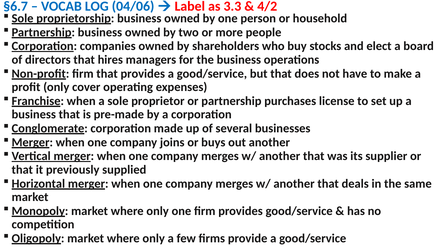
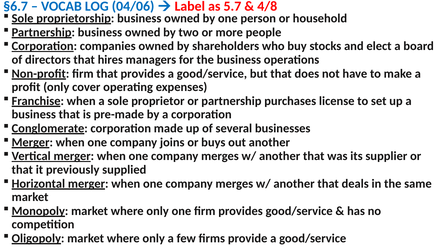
3.3: 3.3 -> 5.7 (232, 6)
4/2: 4/2 -> 4/8 (267, 6)
